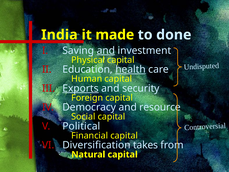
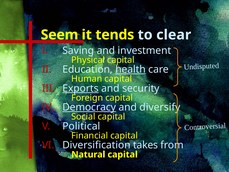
India: India -> Seem (59, 35)
made: made -> tends (115, 35)
done: done -> clear (174, 35)
and underline: present -> none (106, 50)
Democracy underline: none -> present (89, 107)
resource: resource -> diversify (160, 107)
